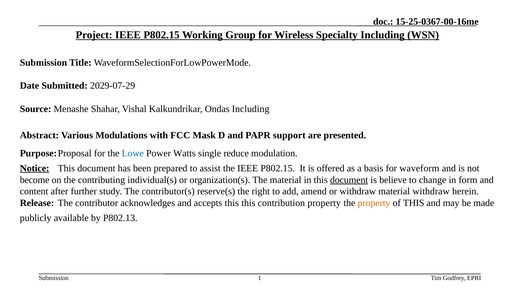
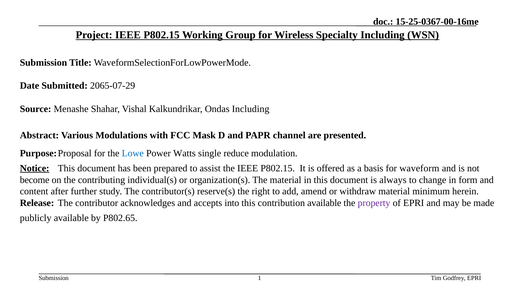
2029-07-29: 2029-07-29 -> 2065-07-29 (113, 86)
support: support -> channel (289, 135)
document underline: present -> none (349, 180)
believe: believe -> always (393, 180)
material withdraw: withdraw -> minimum (431, 191)
accepts this: this -> into (232, 203)
contribution property: property -> available (324, 203)
property colour: orange -> purple (374, 203)
of THIS: THIS -> EPRI (414, 203)
P802.13: P802.13 -> P802.65 (120, 218)
